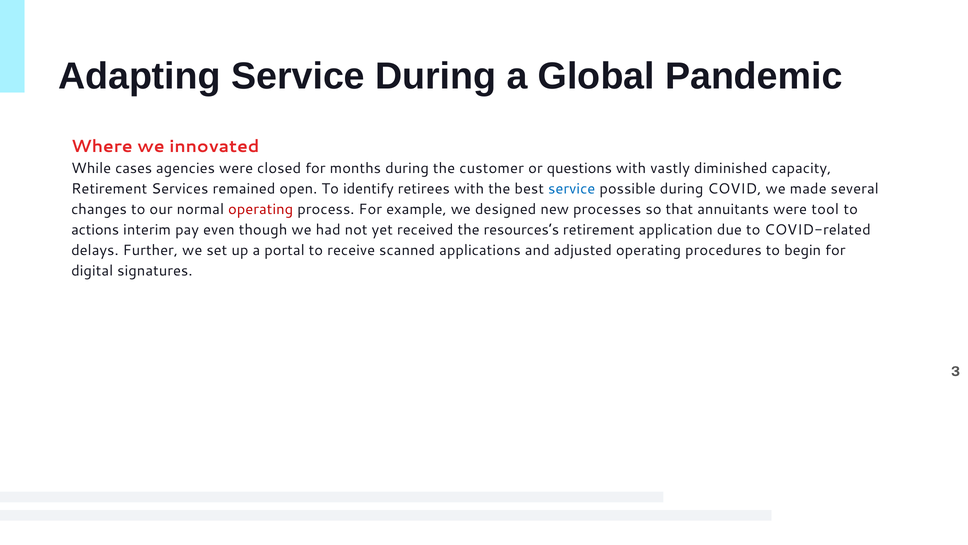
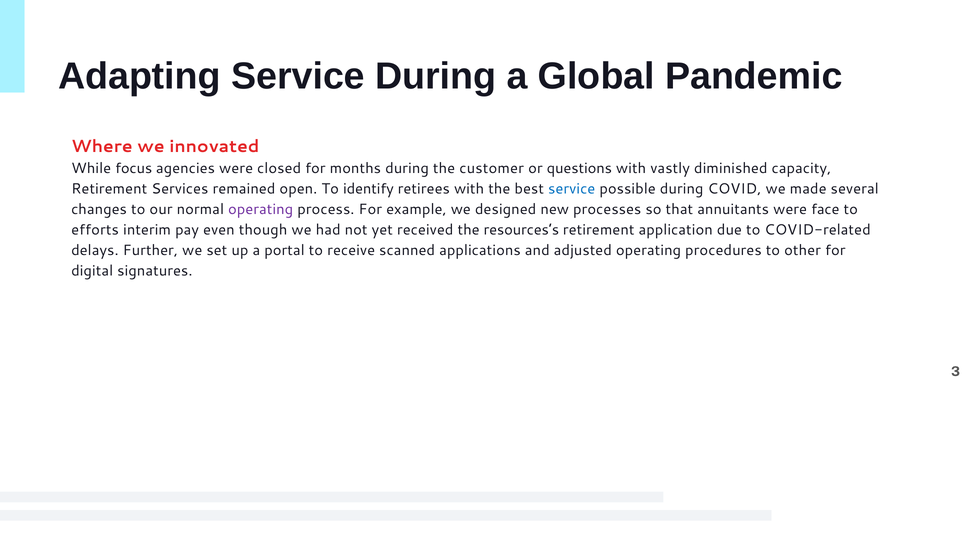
cases: cases -> focus (134, 168)
operating colour: red -> purple (261, 209)
tool: tool -> face (825, 209)
actions: actions -> efforts (95, 230)
begin: begin -> other (803, 250)
